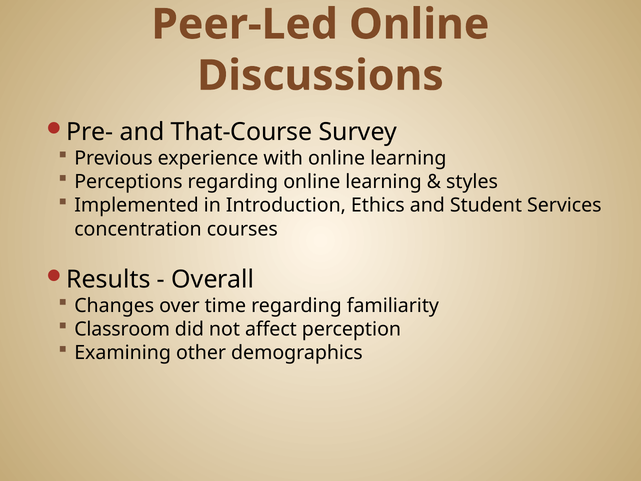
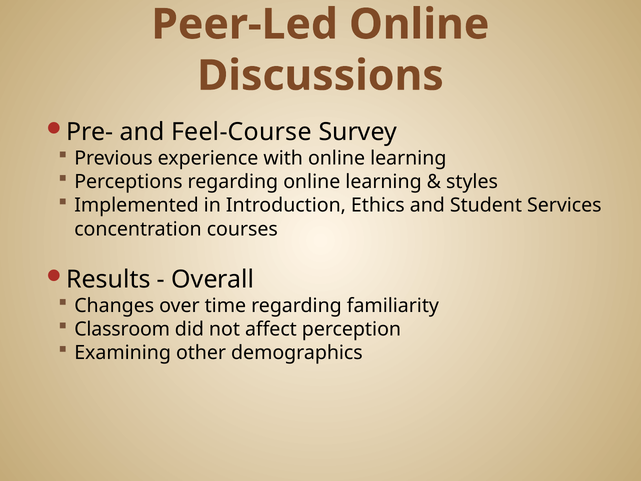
That-Course: That-Course -> Feel-Course (241, 132)
